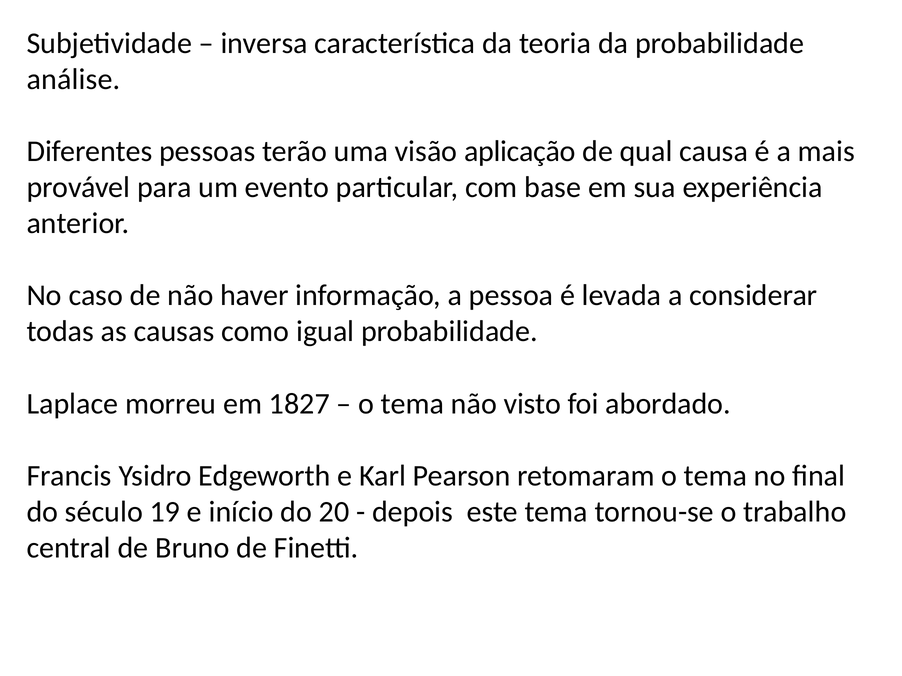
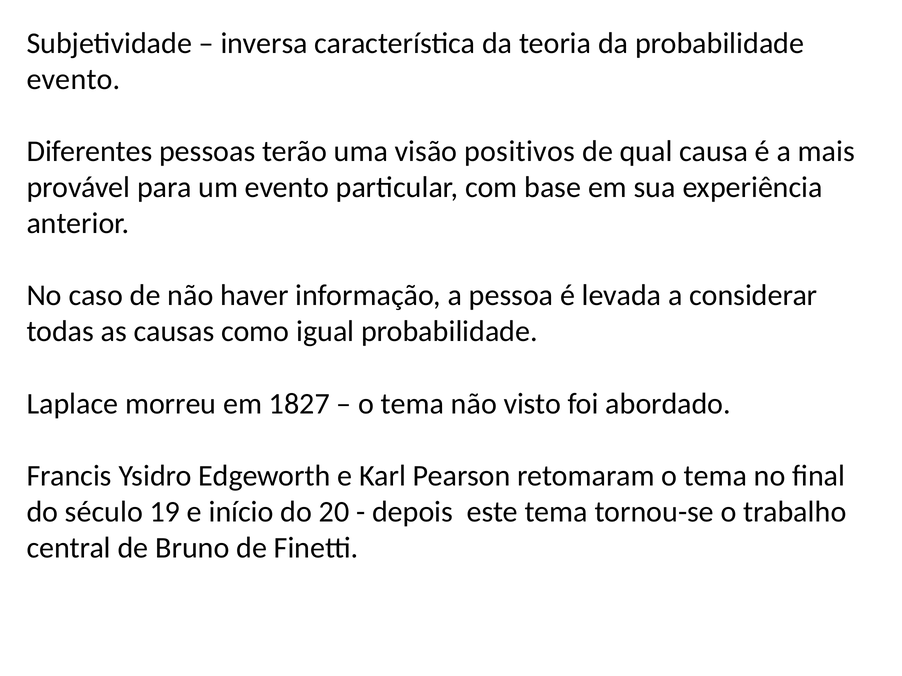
análise: análise -> evento (74, 79)
aplicação: aplicação -> positivos (520, 151)
